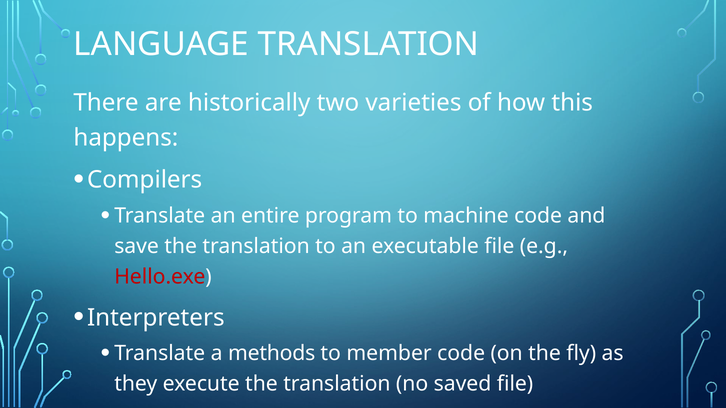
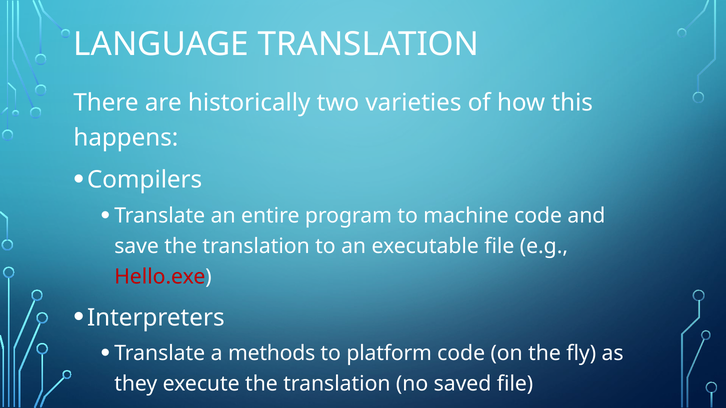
member: member -> platform (389, 354)
